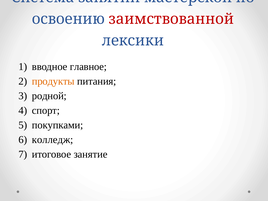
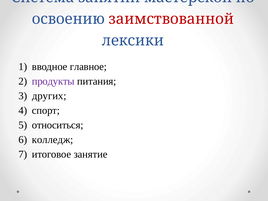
продукты colour: orange -> purple (53, 81)
родной: родной -> других (49, 96)
покупками: покупками -> относиться (58, 125)
